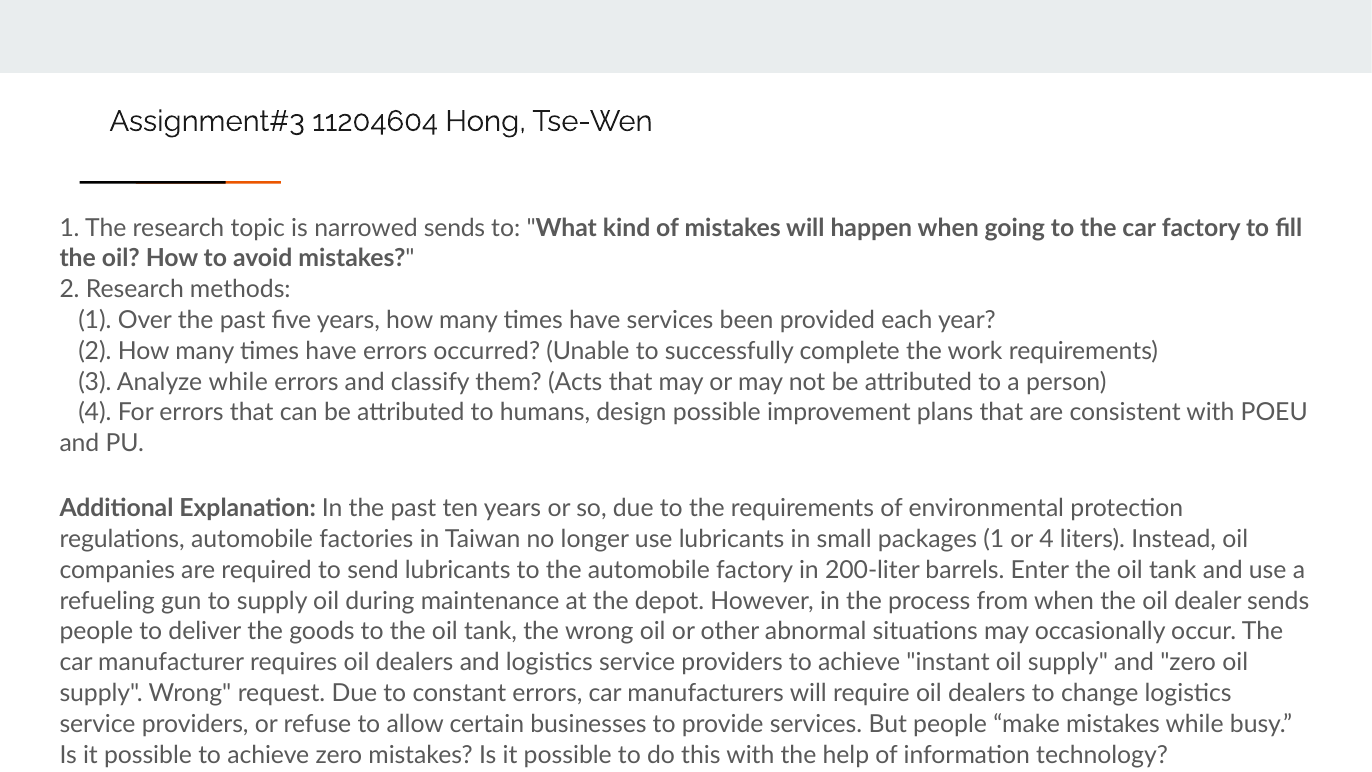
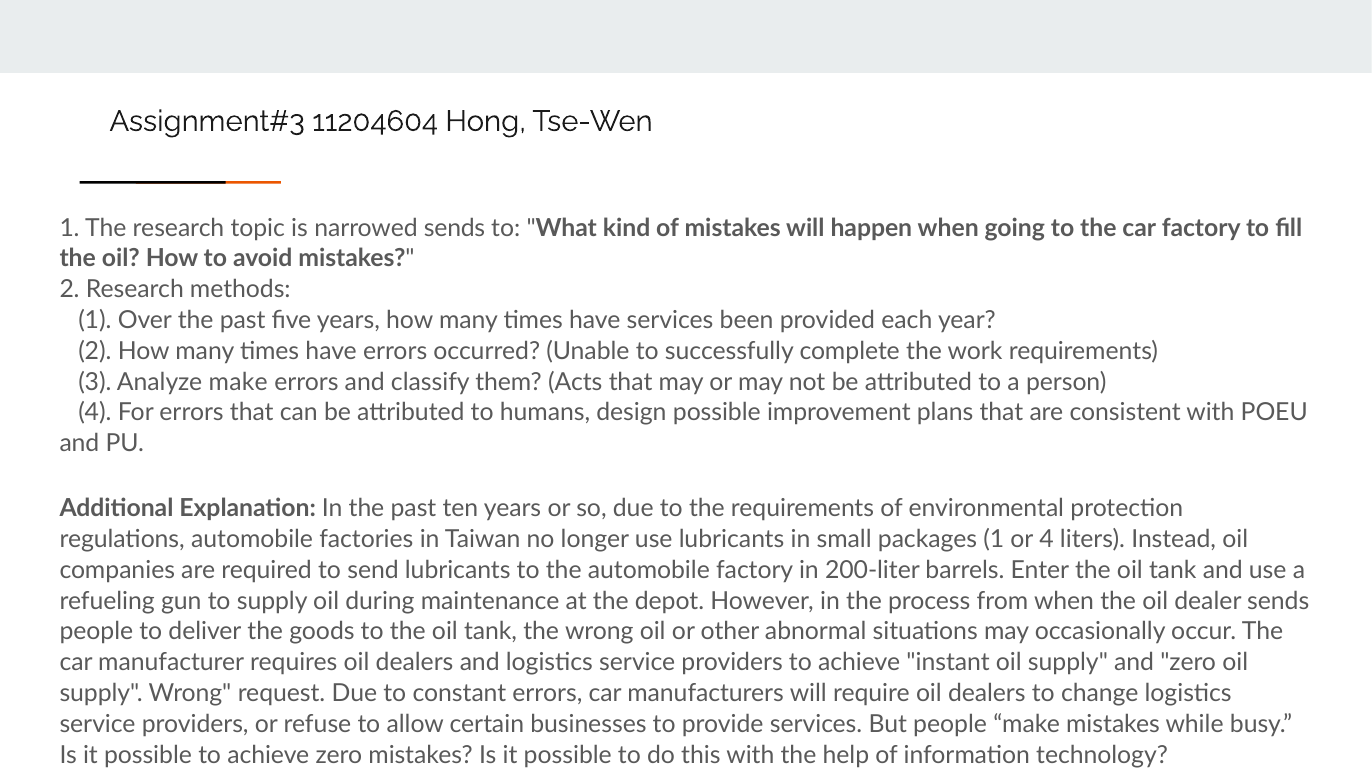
Analyze while: while -> make (238, 382)
